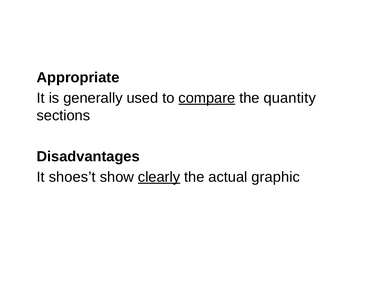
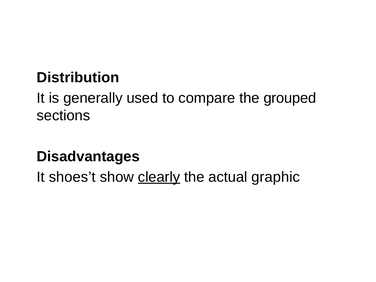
Appropriate: Appropriate -> Distribution (78, 77)
compare underline: present -> none (207, 98)
quantity: quantity -> grouped (290, 98)
